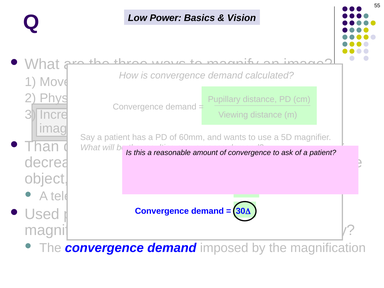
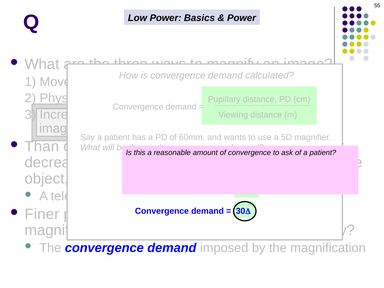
Vision: Vision -> Power (242, 18)
Used: Used -> Finer (42, 214)
